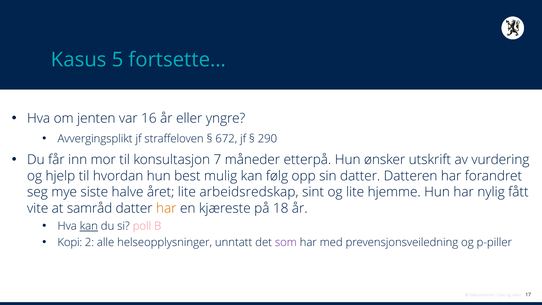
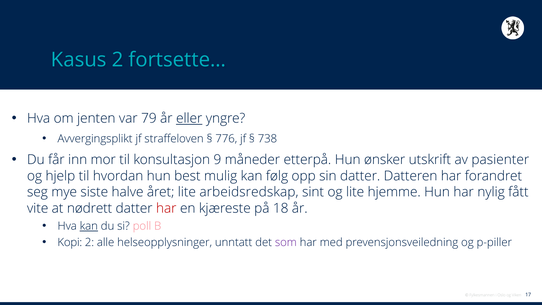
Kasus 5: 5 -> 2 (118, 60)
16: 16 -> 79 (149, 118)
eller underline: none -> present (189, 118)
672: 672 -> 776 (226, 139)
290: 290 -> 738 (267, 139)
7: 7 -> 9 (217, 160)
vurdering: vurdering -> pasienter (500, 160)
samråd: samråd -> nødrett (90, 208)
har colour: orange -> red (166, 208)
